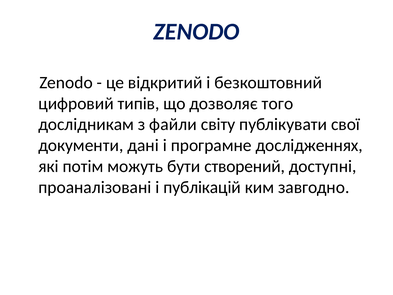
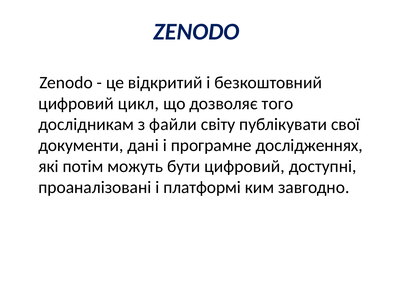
типів: типів -> цикл (138, 103)
бути створений: створений -> цифровий (245, 166)
публікацій: публікацій -> платформі (202, 187)
